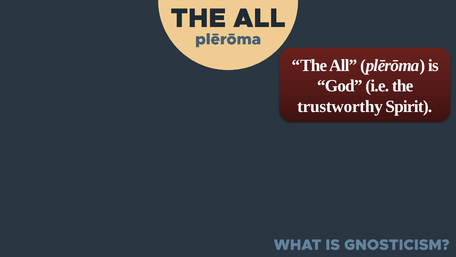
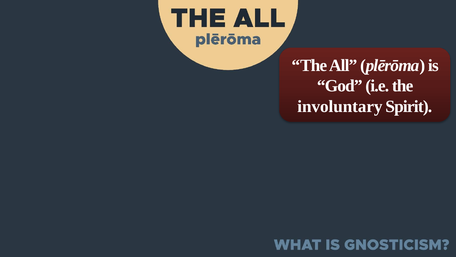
trustworthy: trustworthy -> involuntary (340, 106)
